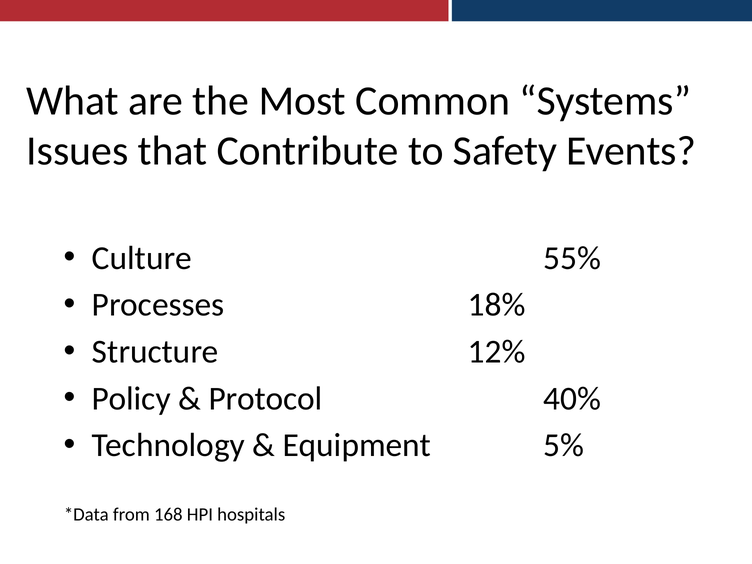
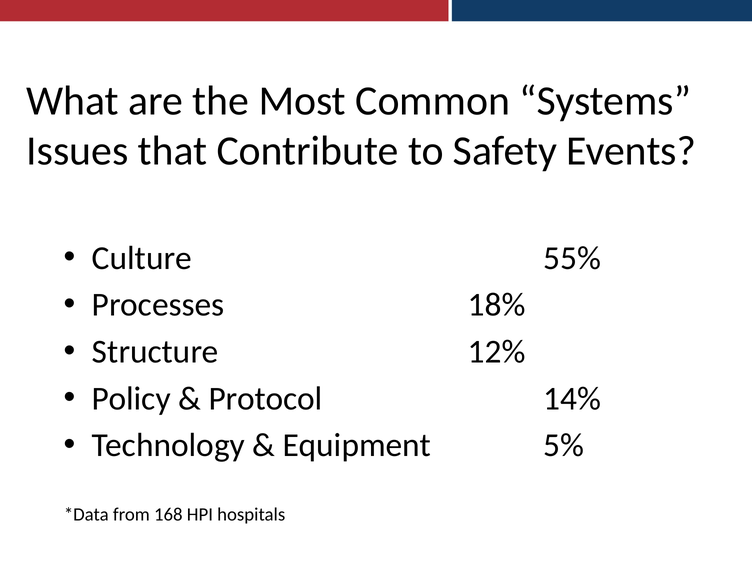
40%: 40% -> 14% (572, 399)
